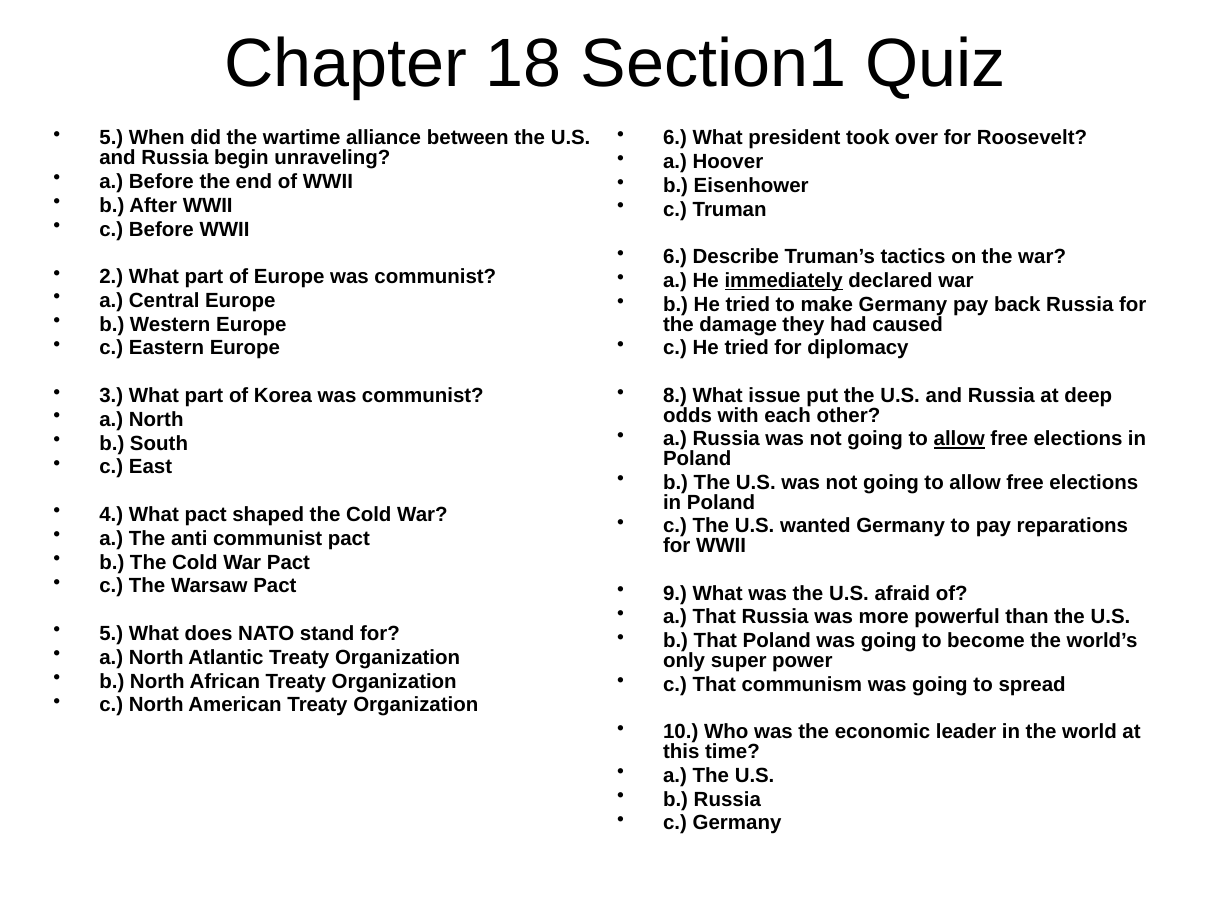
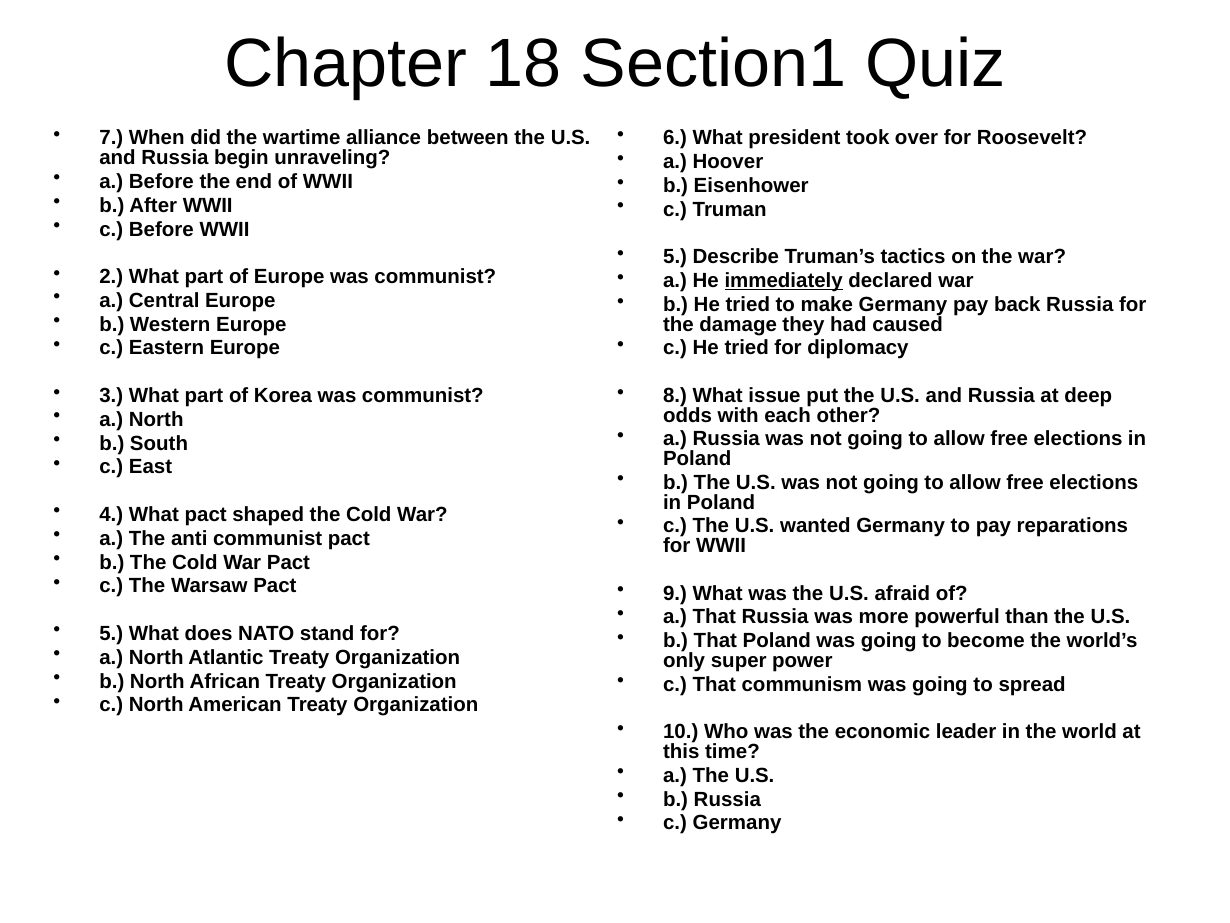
5: 5 -> 7 (111, 138)
6: 6 -> 5 (675, 257)
allow underline: present -> none (959, 439)
